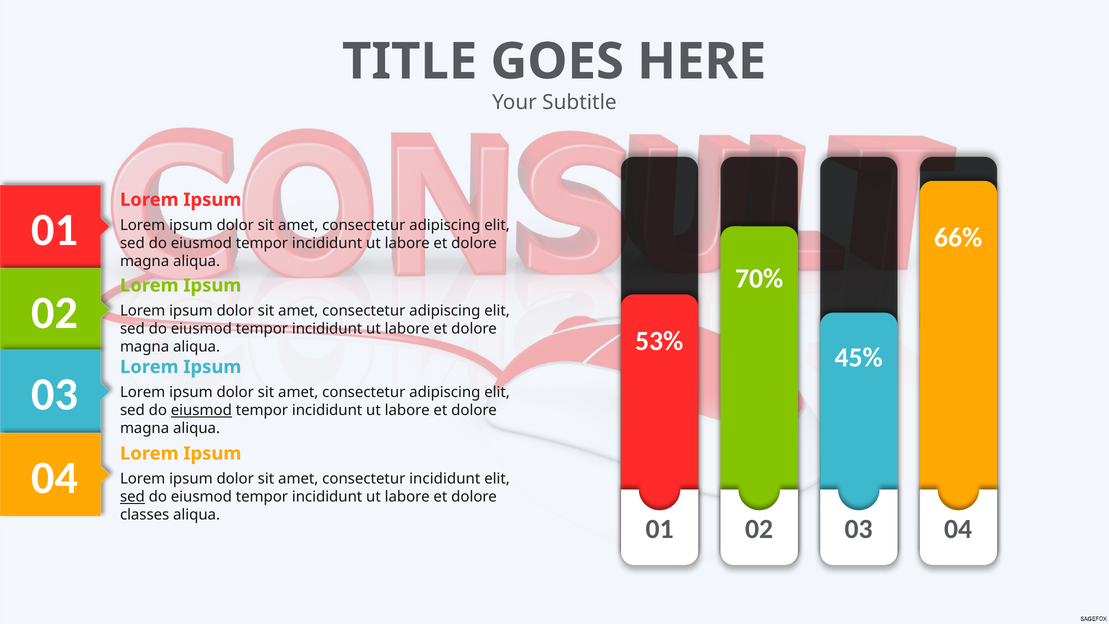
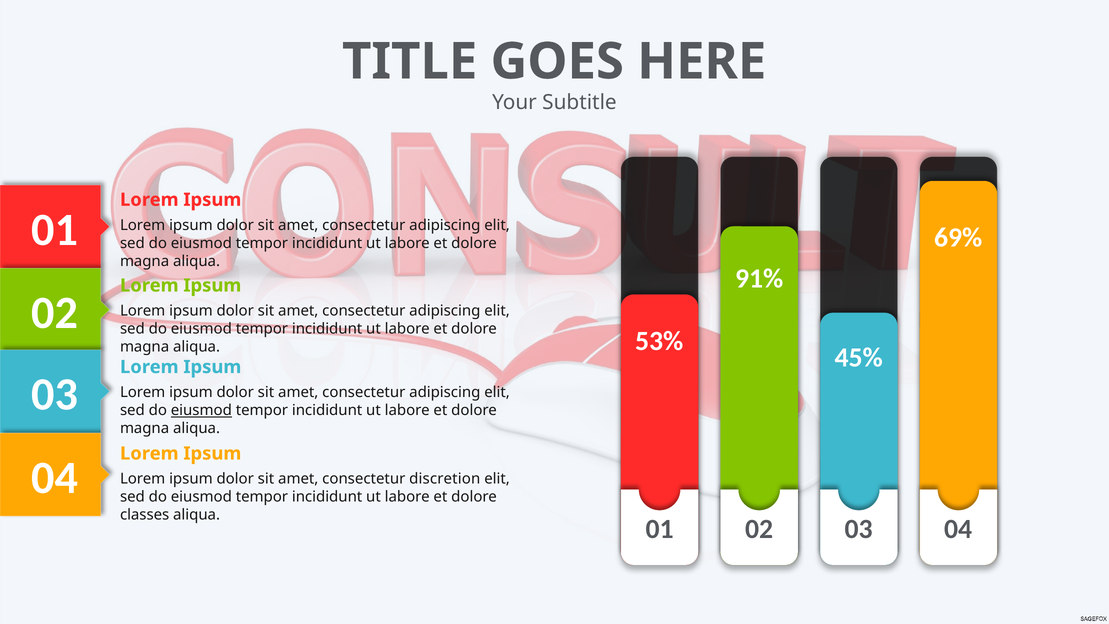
66%: 66% -> 69% (958, 237)
70%: 70% -> 91% (759, 279)
consectetur incididunt: incididunt -> discretion (445, 479)
sed underline: present -> none (132, 497)
